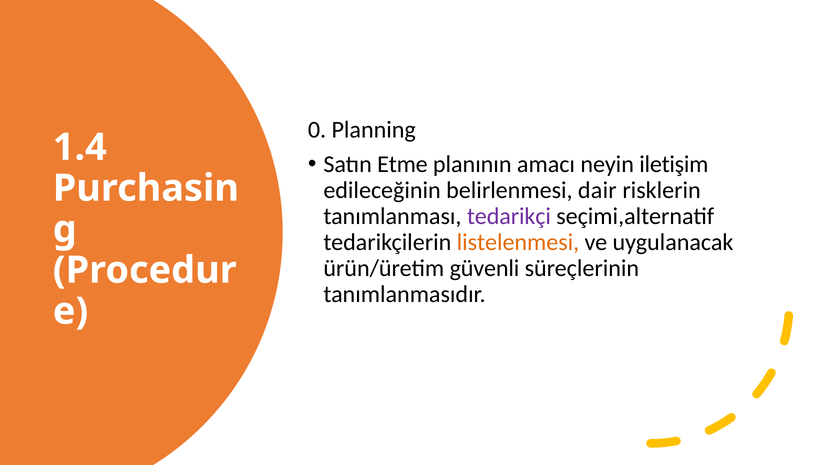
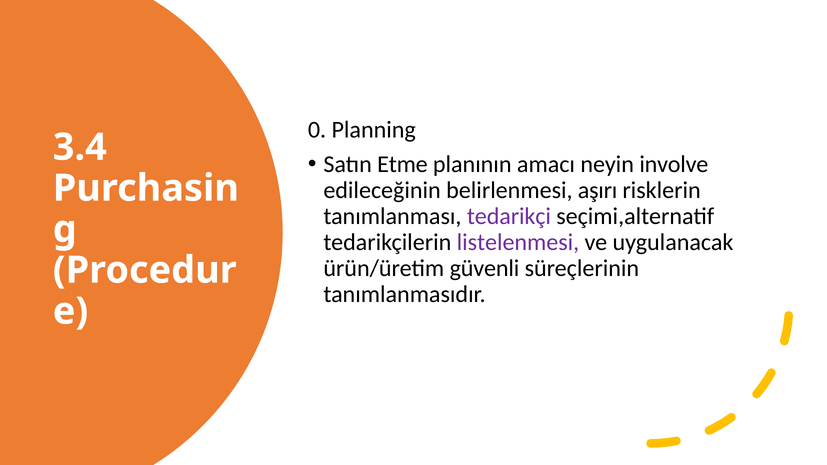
1.4: 1.4 -> 3.4 (80, 147)
iletişim: iletişim -> involve (674, 164)
dair: dair -> aşırı (598, 190)
listelenmesi colour: orange -> purple (518, 242)
